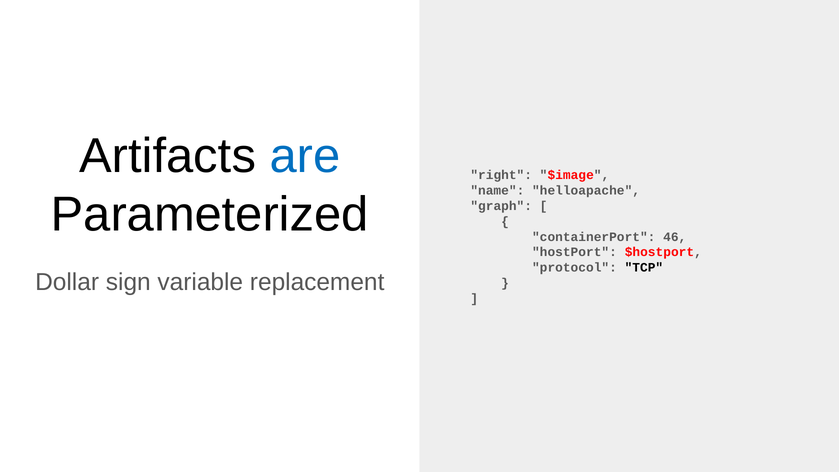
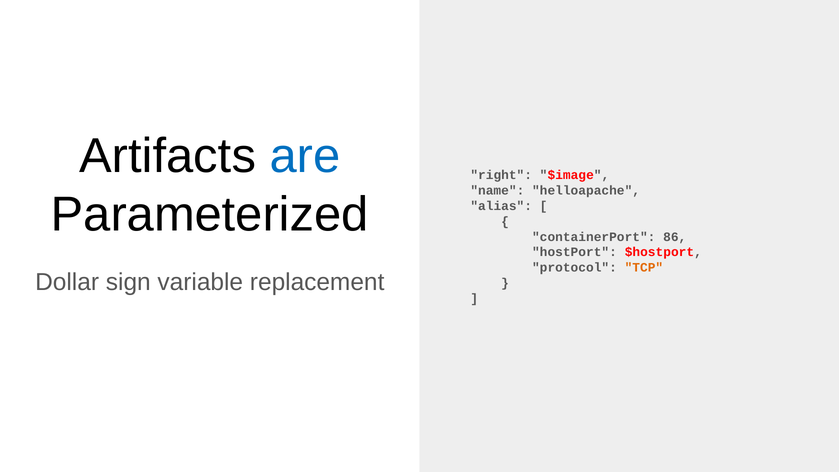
graph: graph -> alias (501, 206)
46: 46 -> 86 (675, 237)
TCP colour: black -> orange (644, 268)
